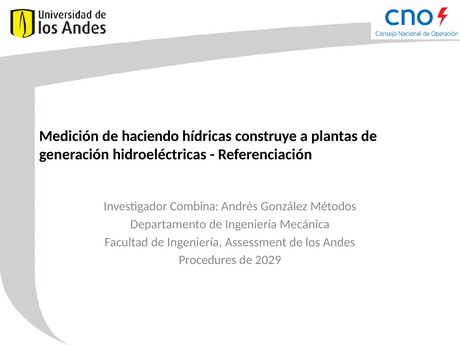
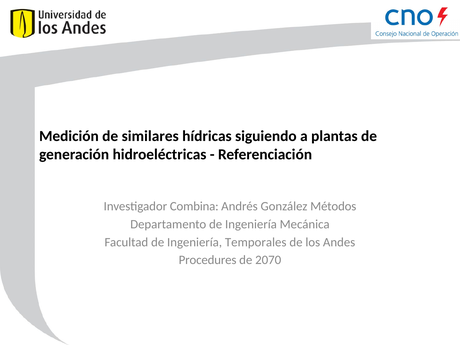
haciendo: haciendo -> similares (150, 136)
construye: construye -> siguiendo (266, 136)
Assessment: Assessment -> Temporales (256, 242)
2029: 2029 -> 2070 (268, 260)
